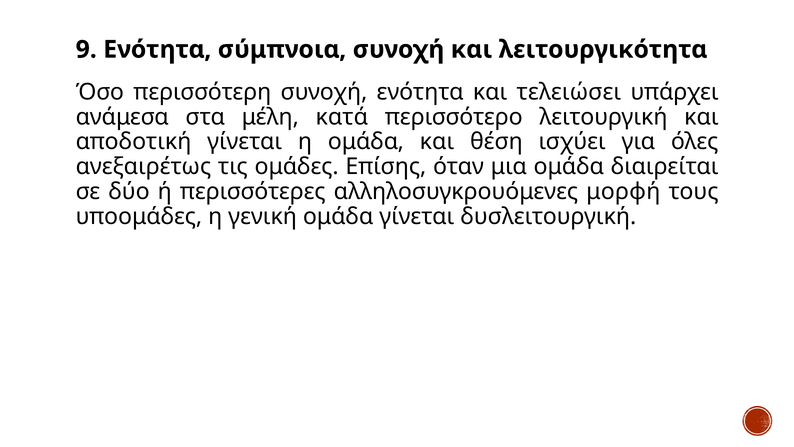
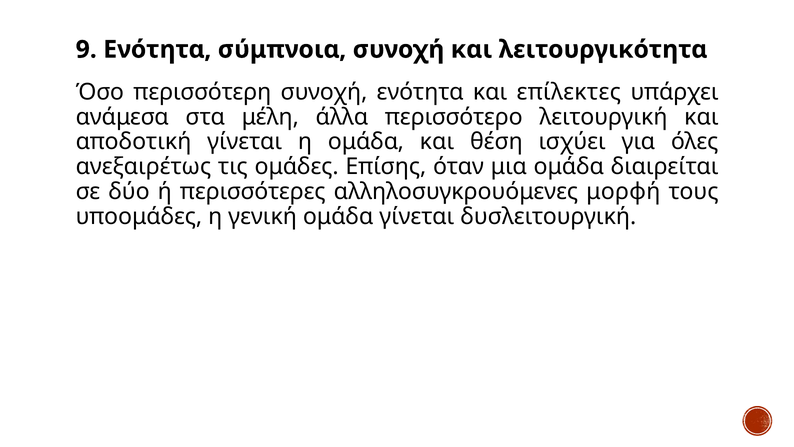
τελειώσει: τελειώσει -> επίλεκτες (569, 92)
κατά: κατά -> άλλα (342, 117)
